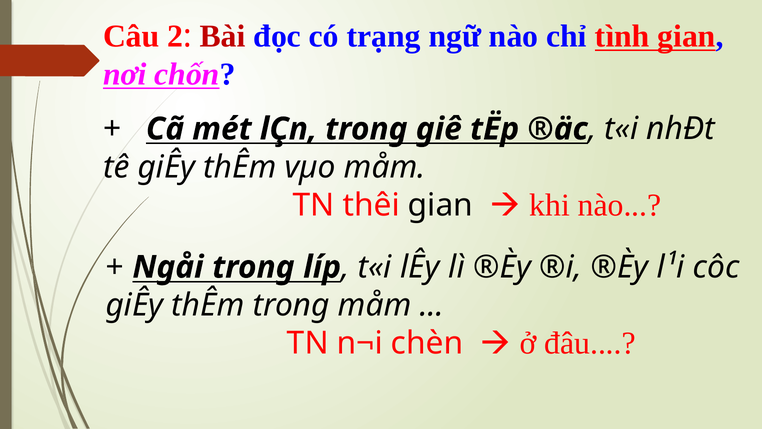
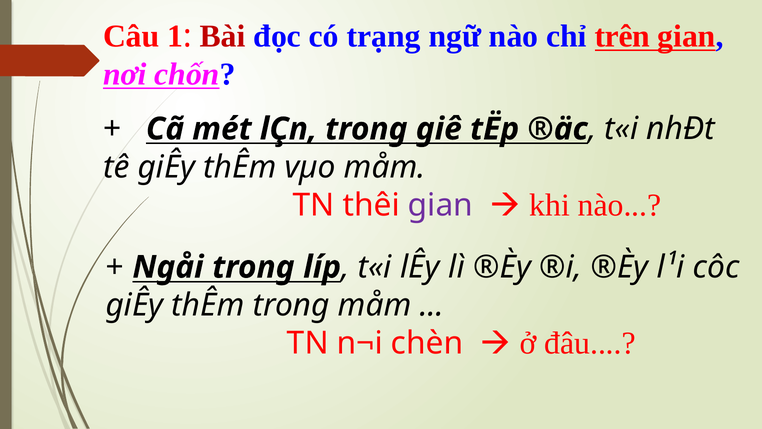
2: 2 -> 1 (175, 36)
tình: tình -> trên (622, 36)
gian colour: black -> purple (440, 205)
